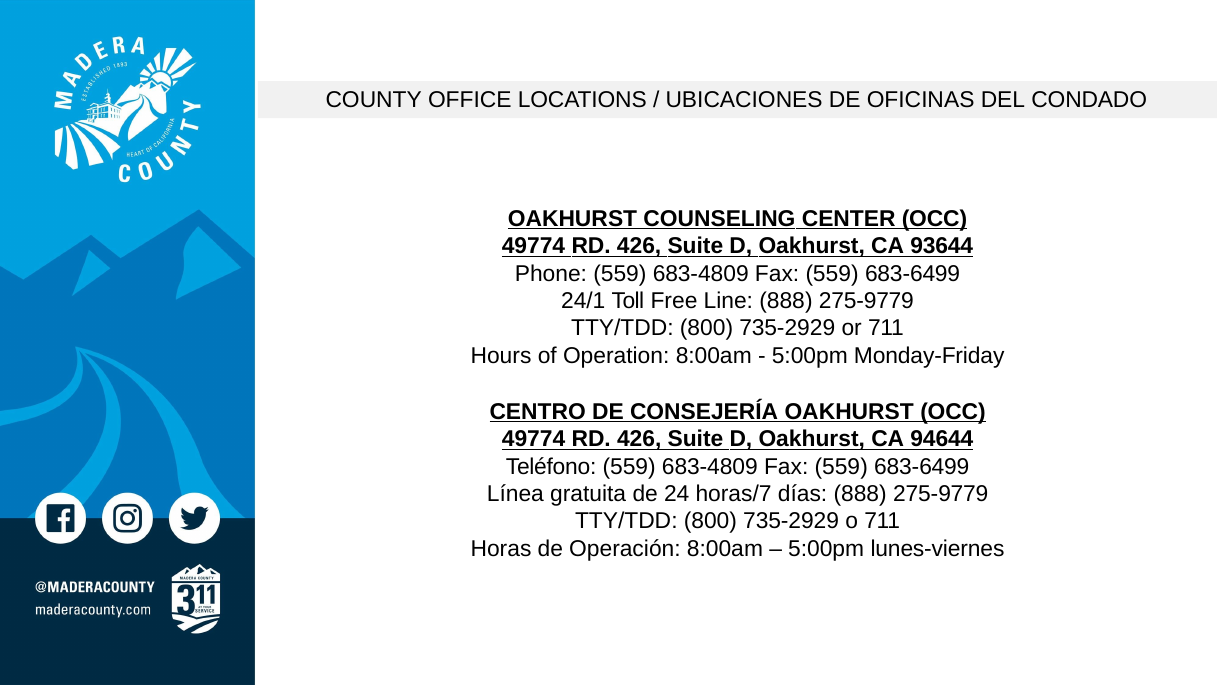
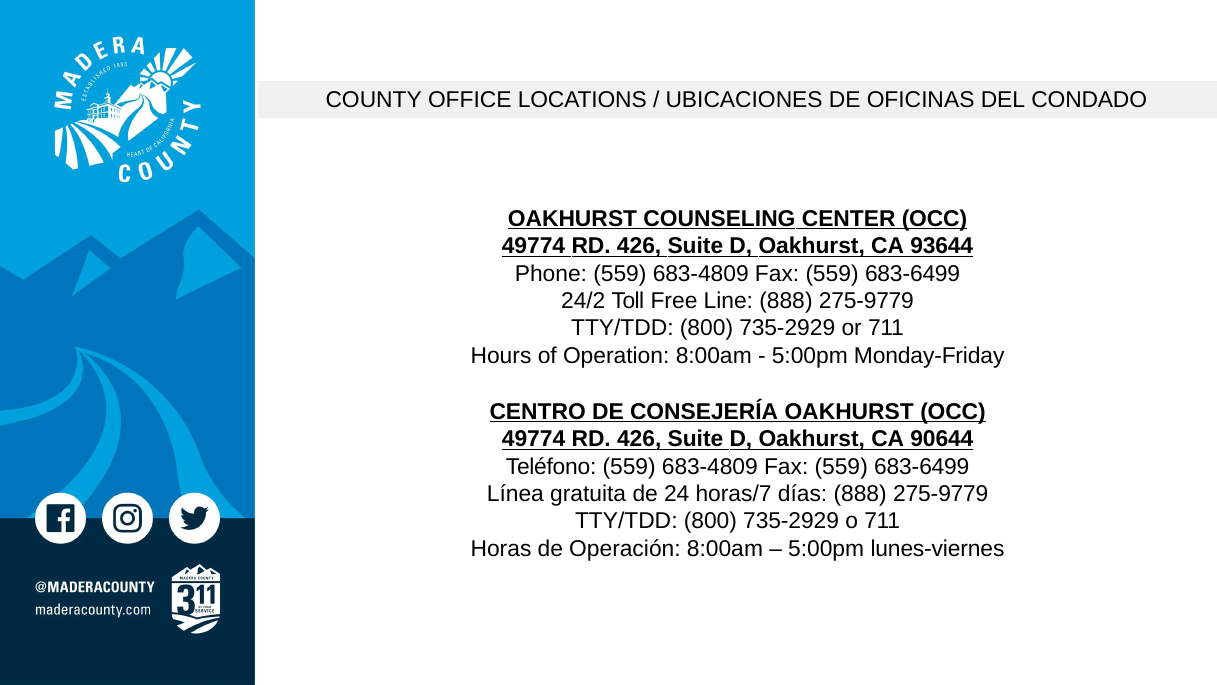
24/1: 24/1 -> 24/2 (583, 301)
94644: 94644 -> 90644 (942, 439)
